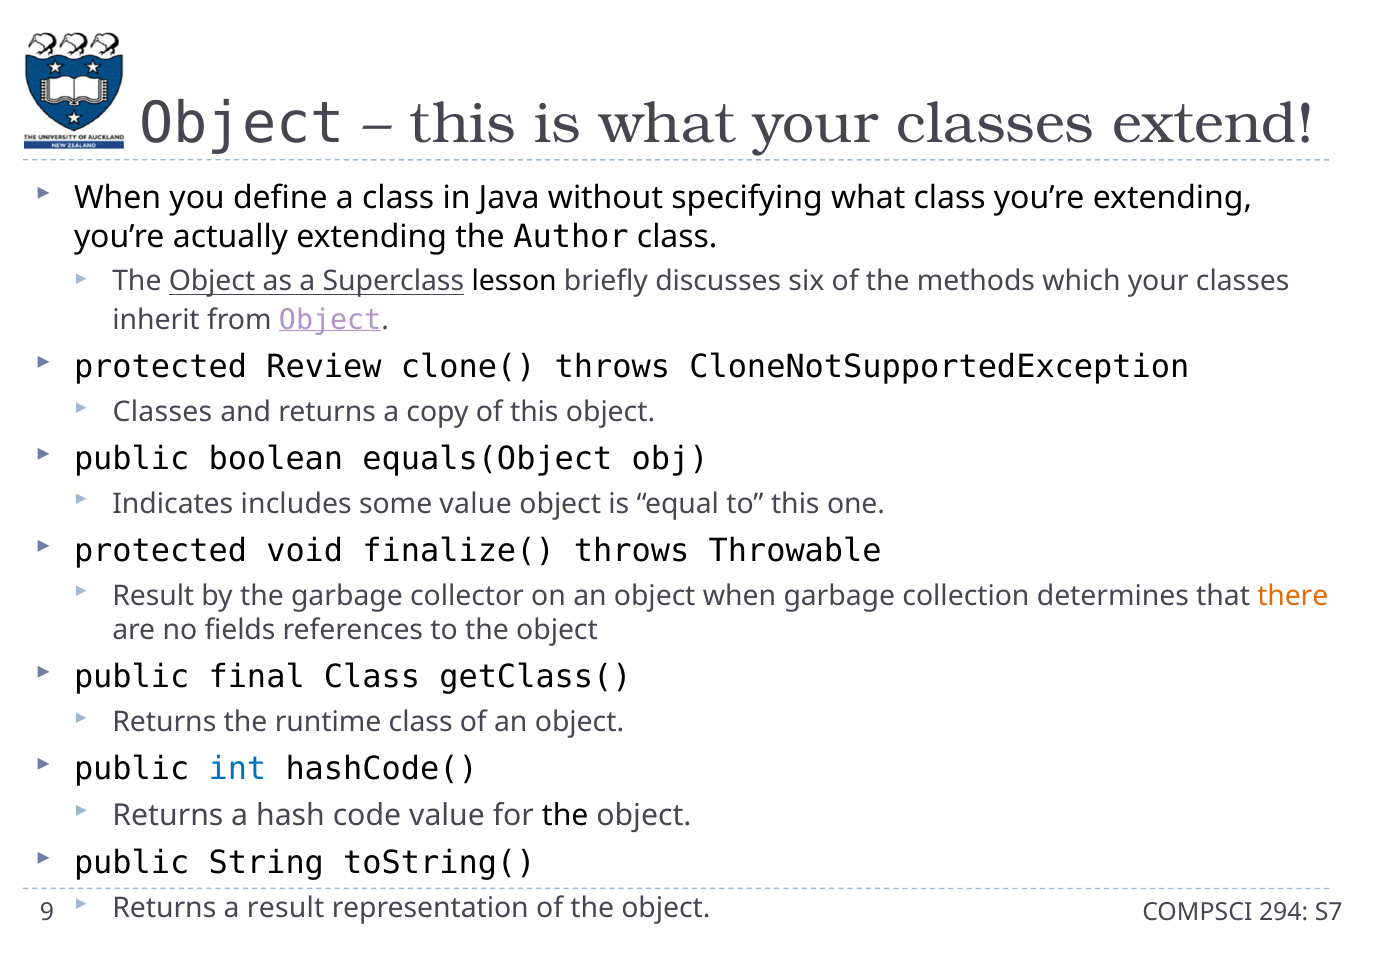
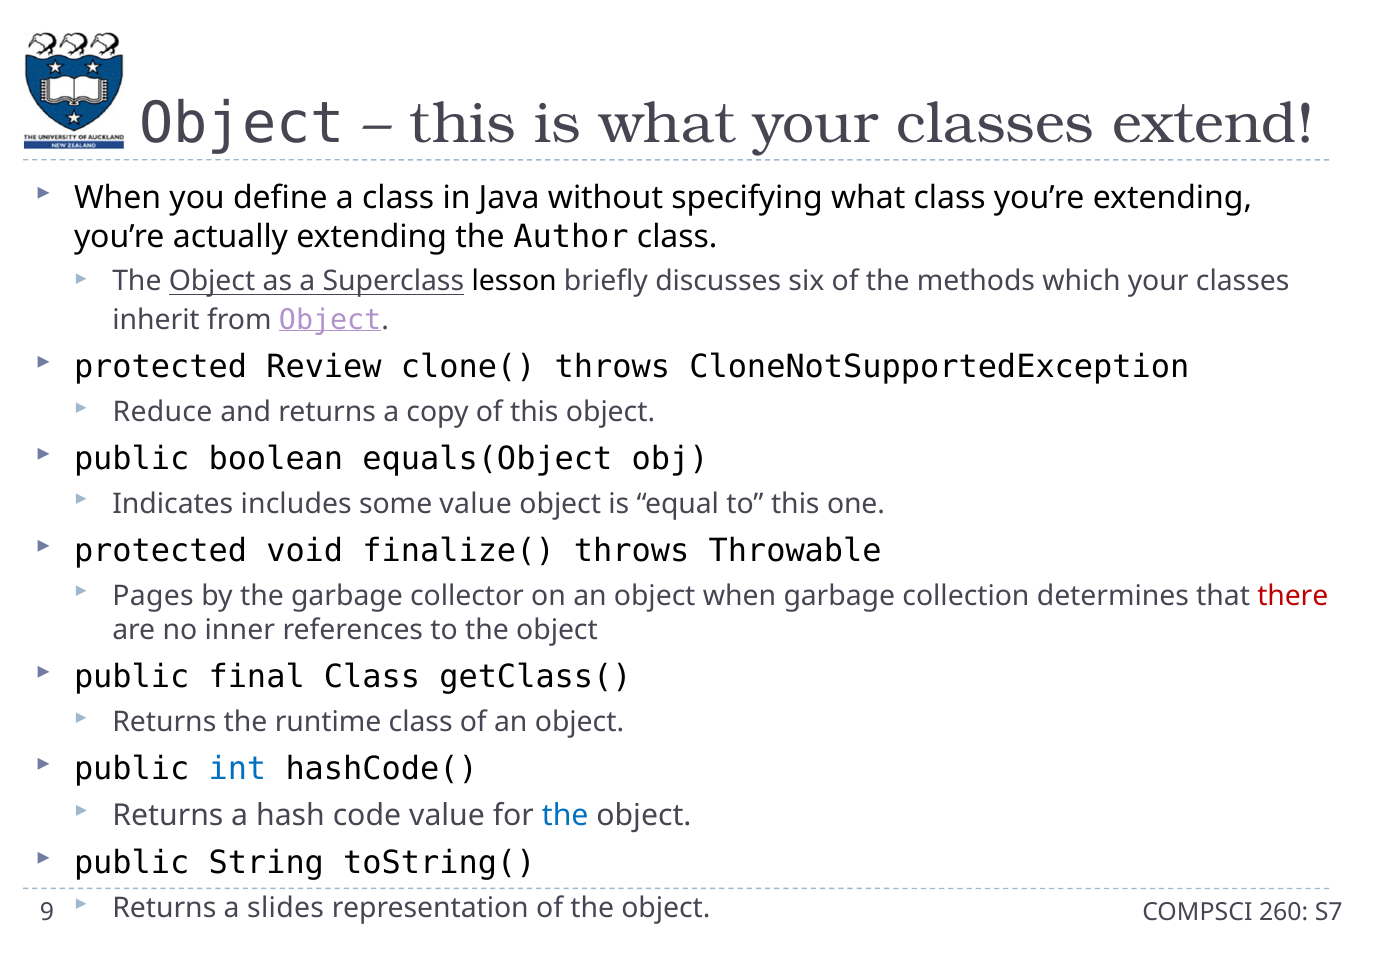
Classes: Classes -> Reduce (162, 412)
Result: Result -> Pages (153, 596)
there colour: orange -> red (1293, 596)
fields: fields -> inner (240, 630)
the colour: black -> blue (565, 815)
a result: result -> slides (286, 908)
294: 294 -> 260 (1284, 912)
